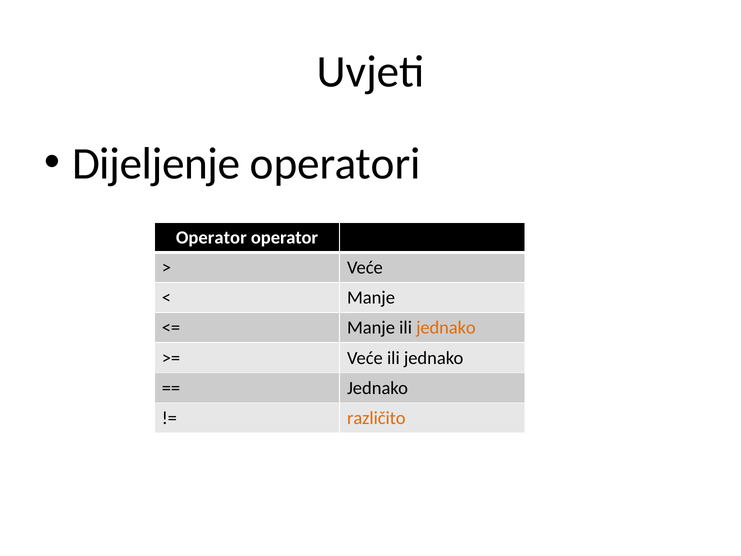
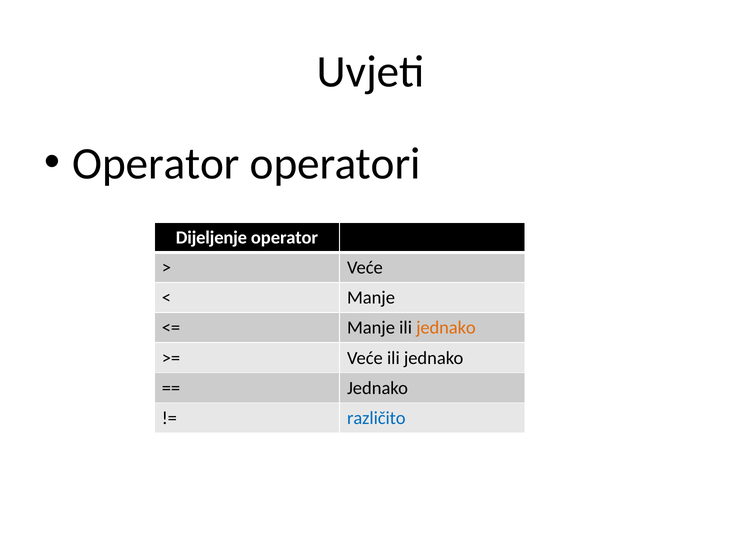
Dijeljenje: Dijeljenje -> Operator (156, 164)
Operator: Operator -> Dijeljenje (211, 238)
različito colour: orange -> blue (376, 418)
